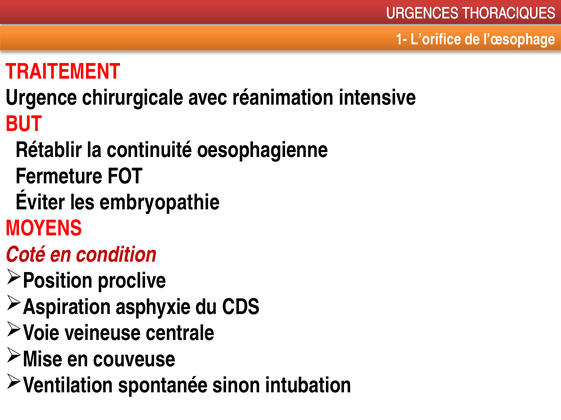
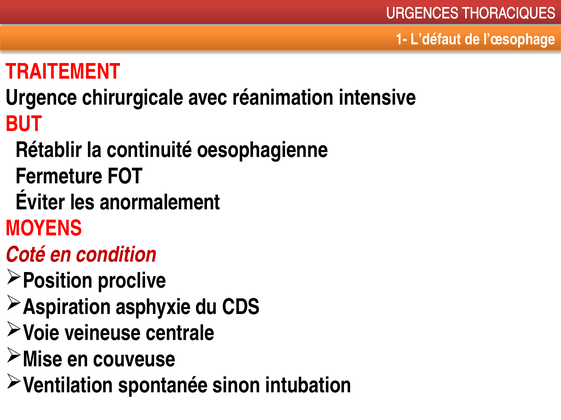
L’orifice: L’orifice -> L’défaut (436, 40)
embryopathie: embryopathie -> anormalement (160, 203)
